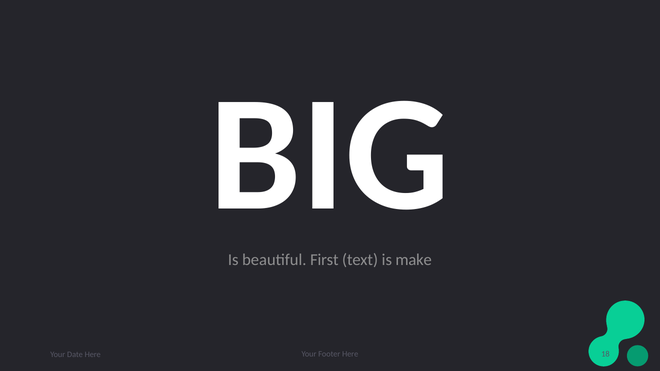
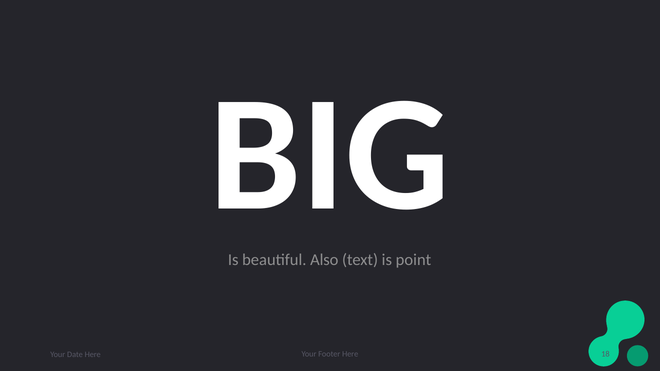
First: First -> Also (324, 260)
make: make -> point (413, 260)
